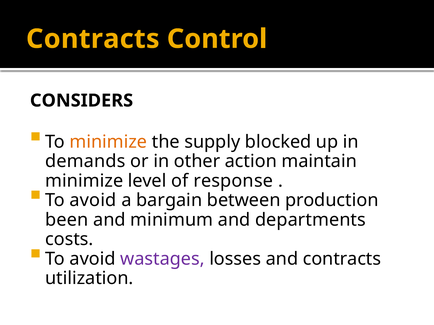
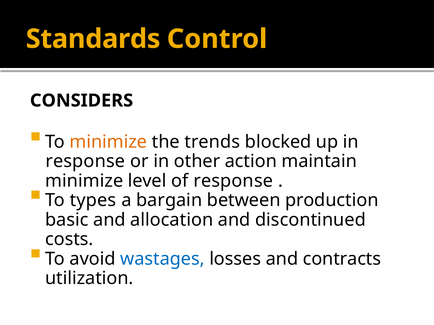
Contracts: Contracts -> Standards (93, 39)
supply: supply -> trends (212, 142)
demands: demands -> response (85, 161)
avoid: avoid -> types (93, 201)
been: been -> basic (67, 220)
minimum: minimum -> allocation (172, 220)
departments: departments -> discontinued (310, 220)
wastages colour: purple -> blue (162, 259)
